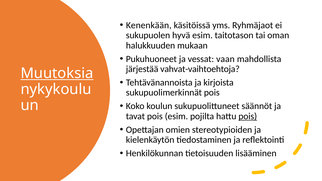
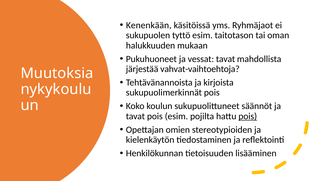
hyvä: hyvä -> tyttö (181, 35)
vessat vaan: vaan -> tavat (226, 59)
Muutoksia underline: present -> none (57, 73)
